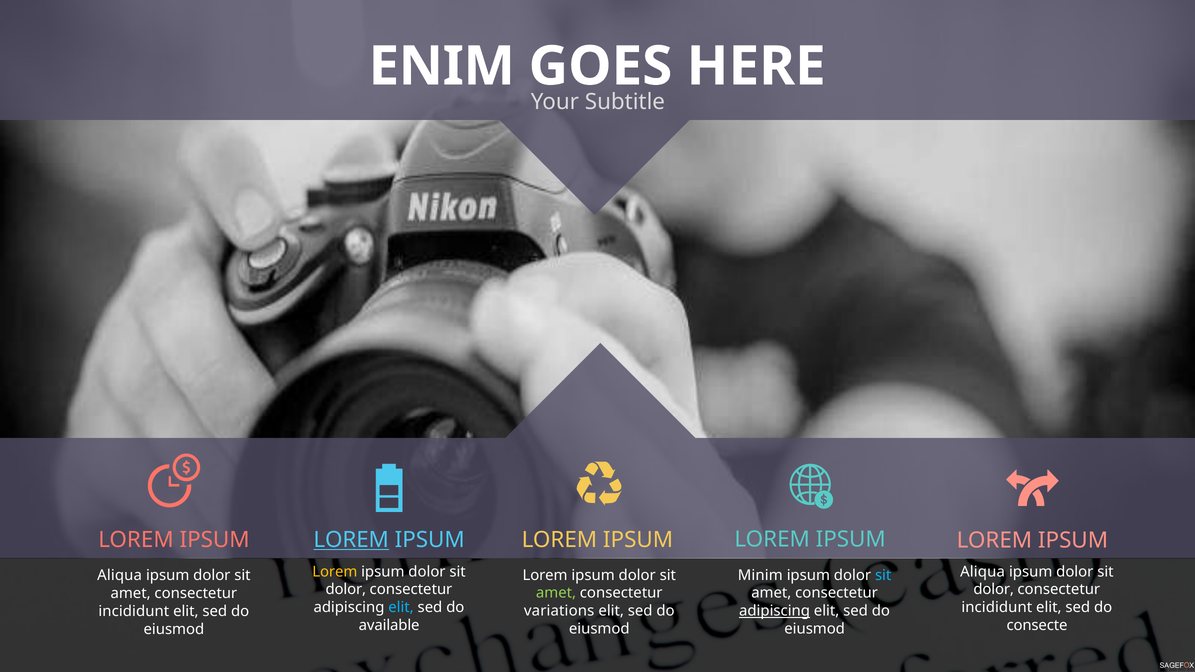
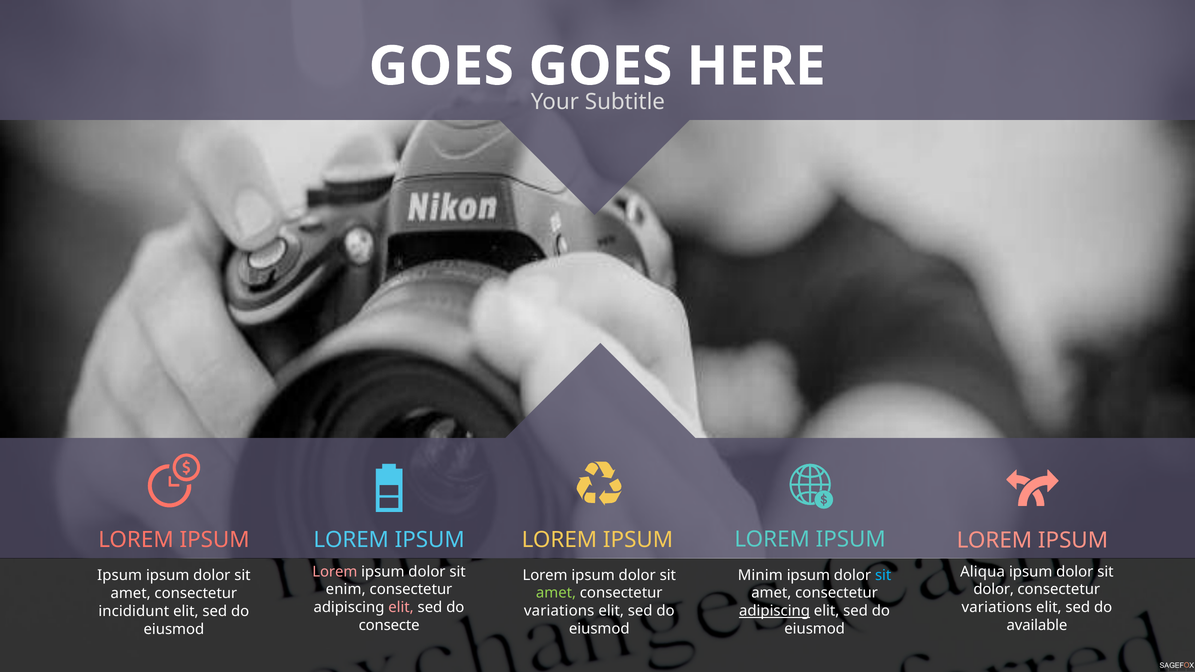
ENIM: ENIM -> GOES (441, 66)
LOREM underline: present -> none (351, 540)
Lorem colour: yellow -> pink (335, 572)
Aliqua: Aliqua -> Ipsum (120, 576)
dolor: dolor -> enim (346, 590)
elit colour: light blue -> pink (401, 608)
incididunt: incididunt -> variations (997, 608)
available: available -> consecte (389, 626)
consecte: consecte -> available (1037, 626)
